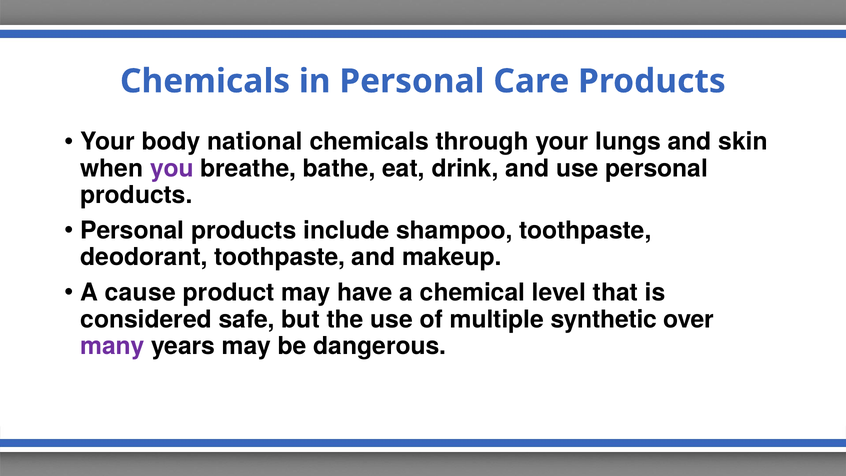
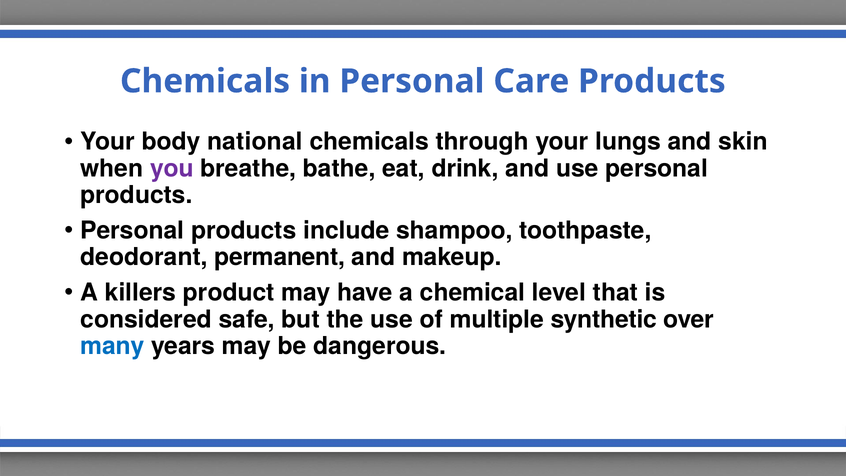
deodorant toothpaste: toothpaste -> permanent (280, 257)
cause: cause -> killers (141, 293)
many colour: purple -> blue (112, 346)
